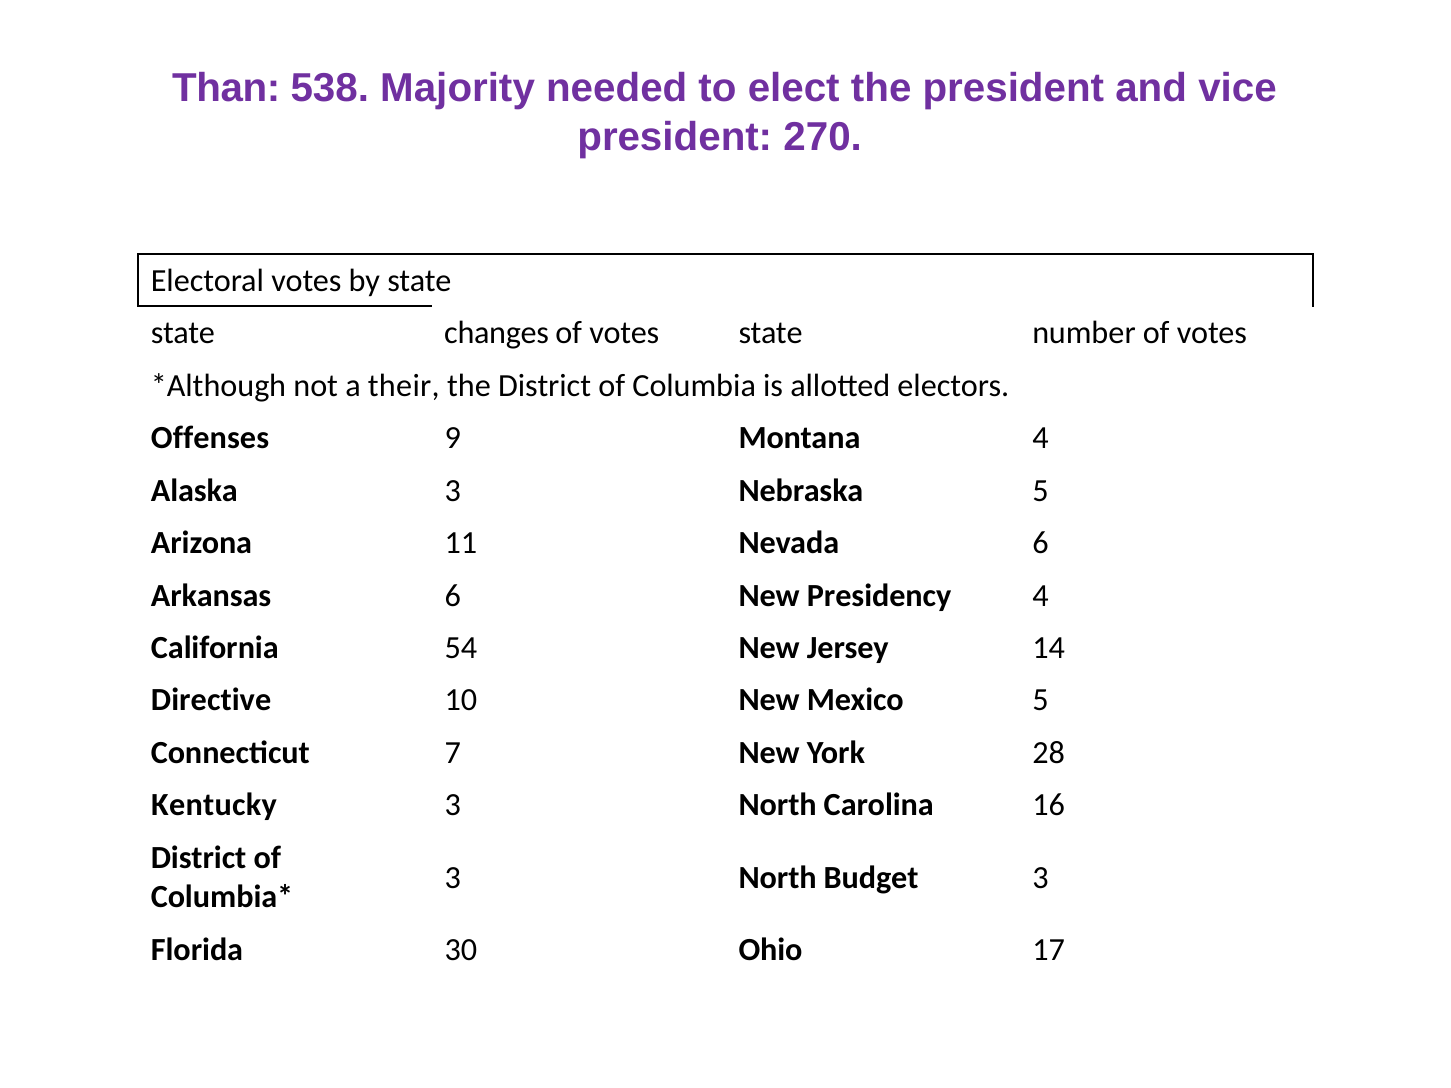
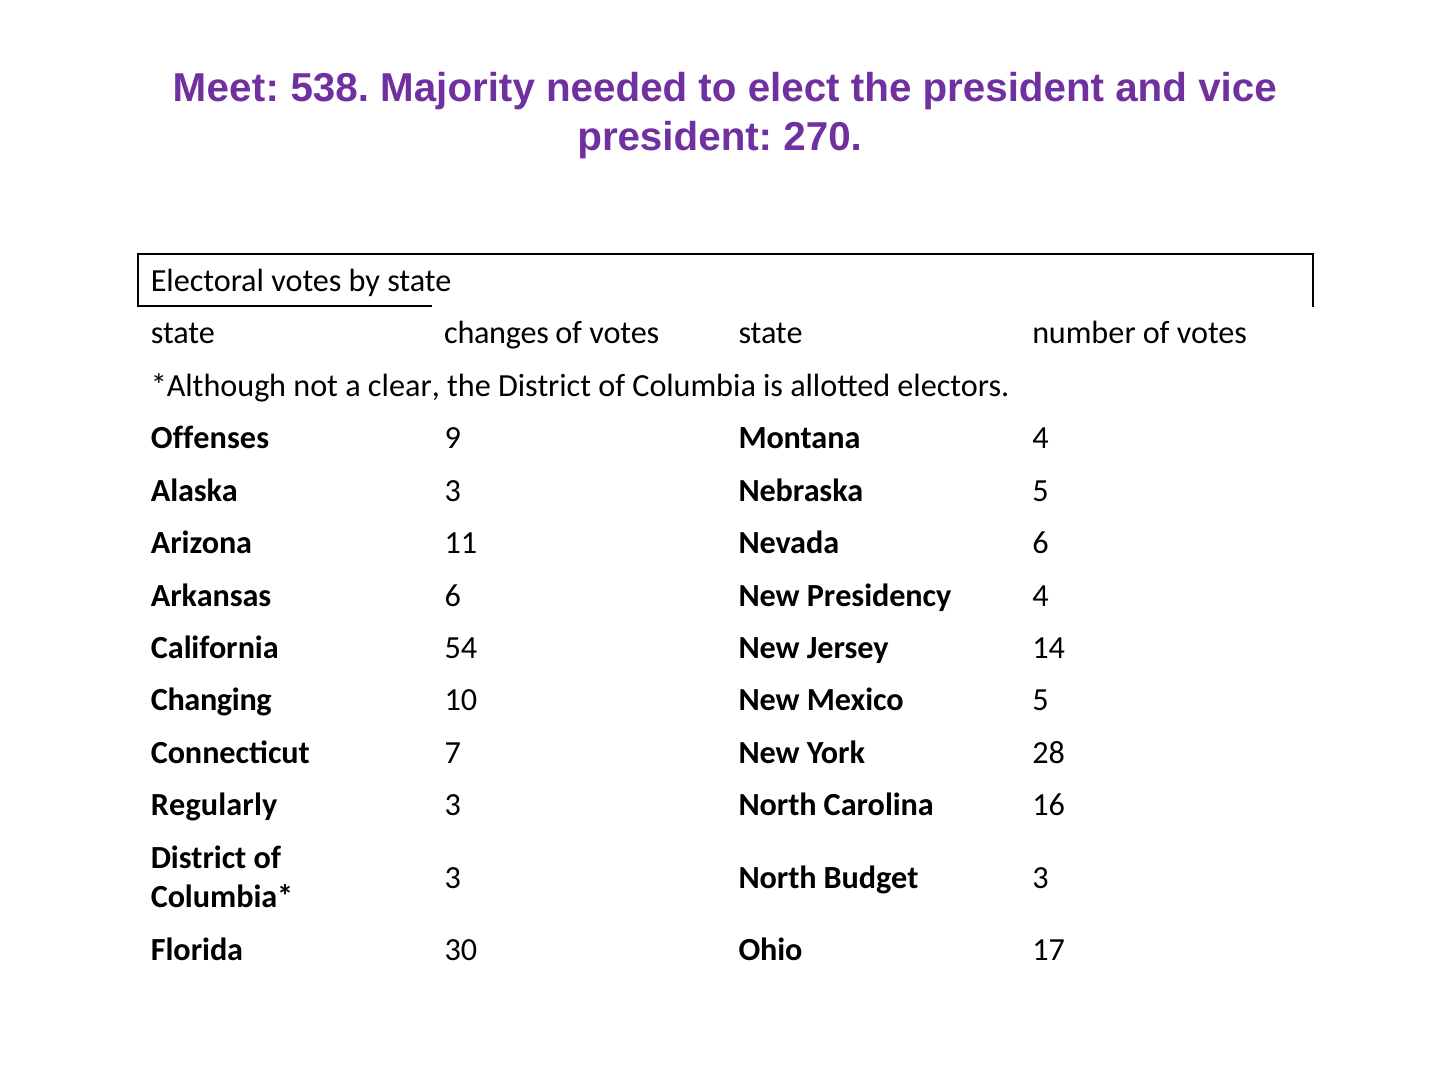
Than: Than -> Meet (226, 89)
their: their -> clear (404, 386)
Directive: Directive -> Changing (211, 701)
Kentucky: Kentucky -> Regularly (214, 806)
